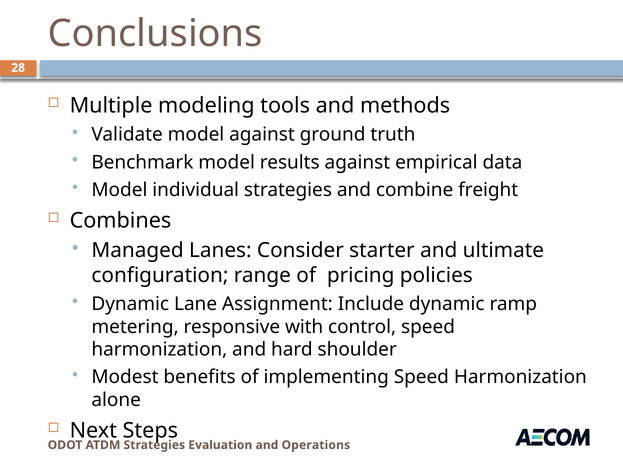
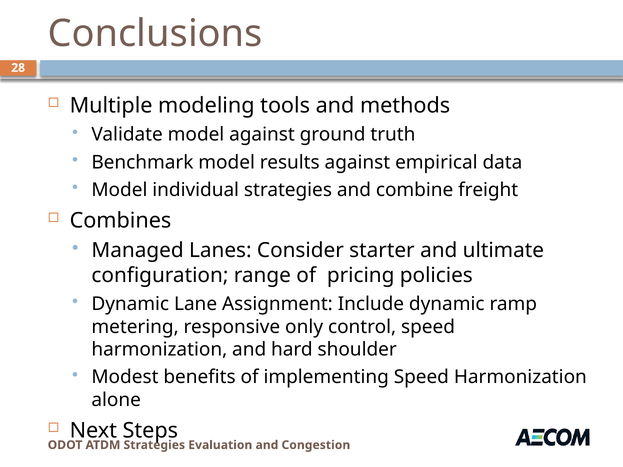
with: with -> only (304, 327)
Operations: Operations -> Congestion (316, 445)
